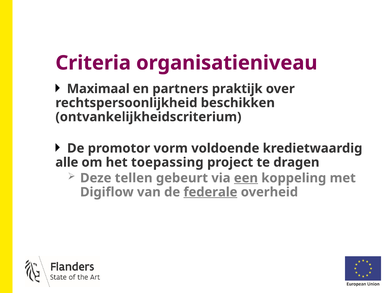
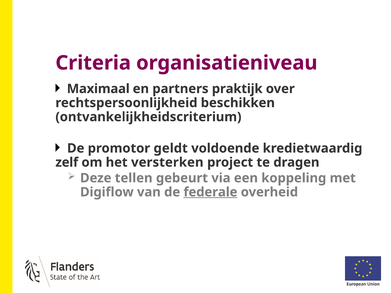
vorm: vorm -> geldt (171, 148)
alle: alle -> zelf (67, 162)
toepassing: toepassing -> versterken (167, 162)
een underline: present -> none (246, 178)
